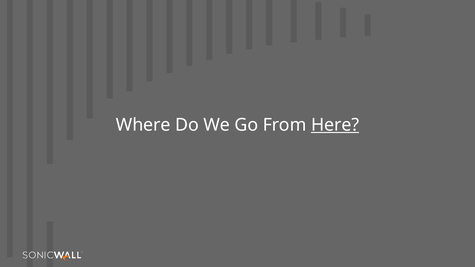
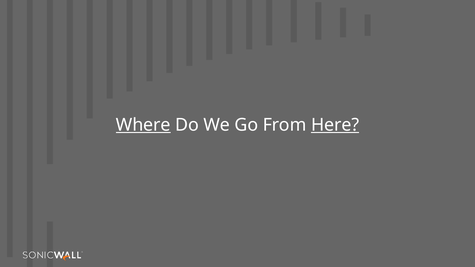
Where underline: none -> present (143, 125)
